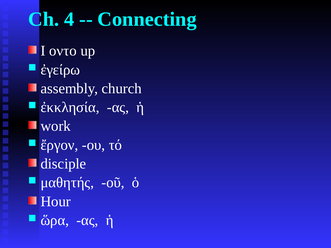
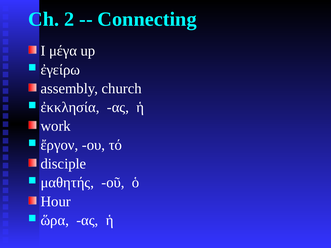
4: 4 -> 2 (69, 19)
οντο: οντο -> μέγα (63, 51)
